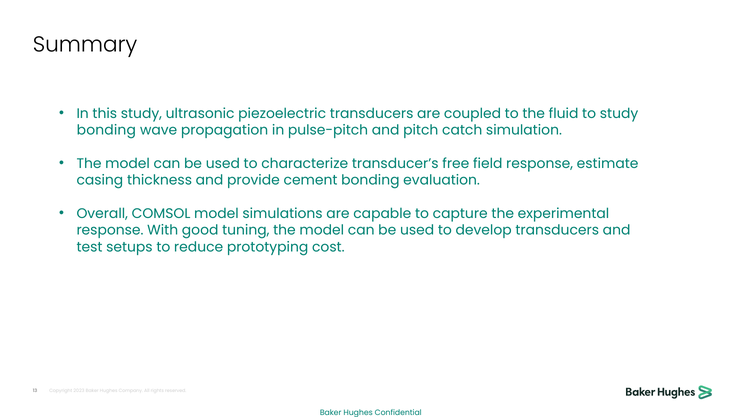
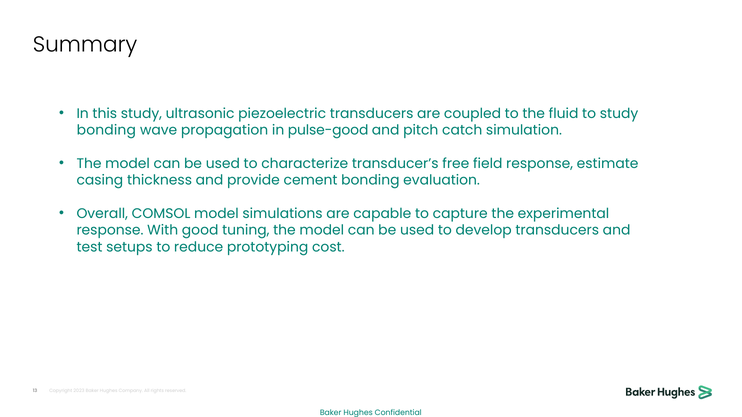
pulse-pitch: pulse-pitch -> pulse-good (328, 130)
